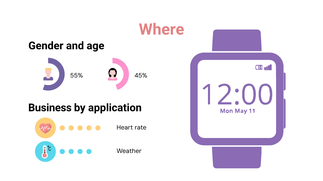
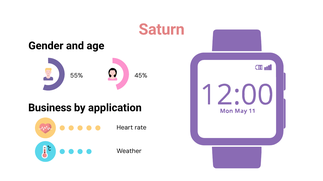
Where: Where -> Saturn (162, 30)
